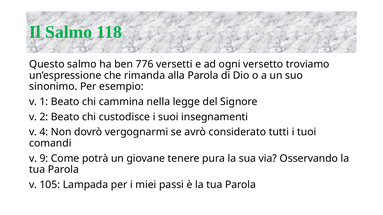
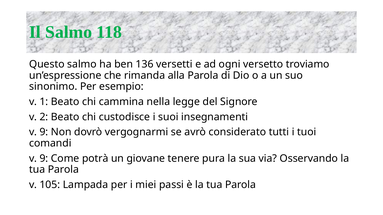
776: 776 -> 136 (145, 64)
4: 4 -> 9 (44, 132)
